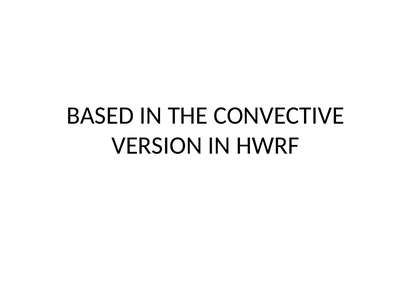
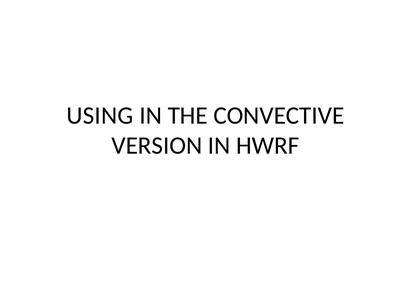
BASED: BASED -> USING (100, 115)
